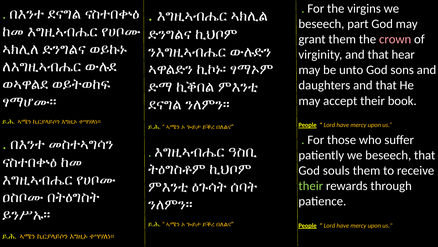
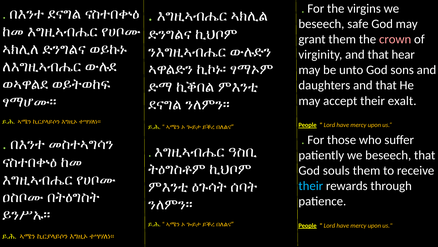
part: part -> safe (358, 24)
book: book -> exalt (402, 101)
their colour: light green -> light blue (311, 185)
